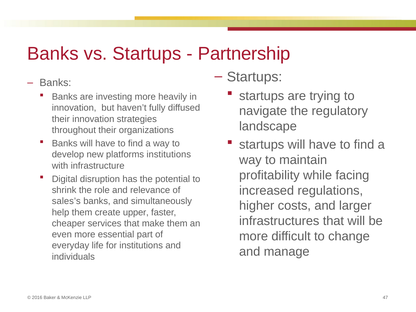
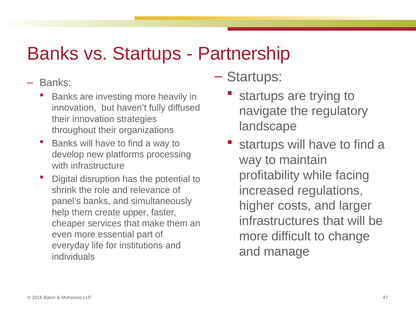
platforms institutions: institutions -> processing (169, 155)
sales’s: sales’s -> panel’s (66, 201)
